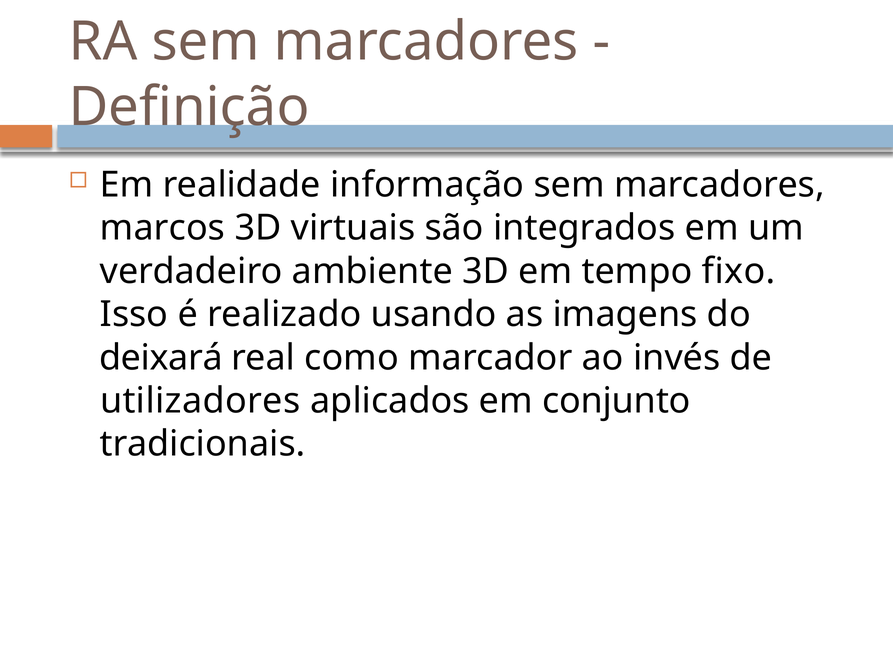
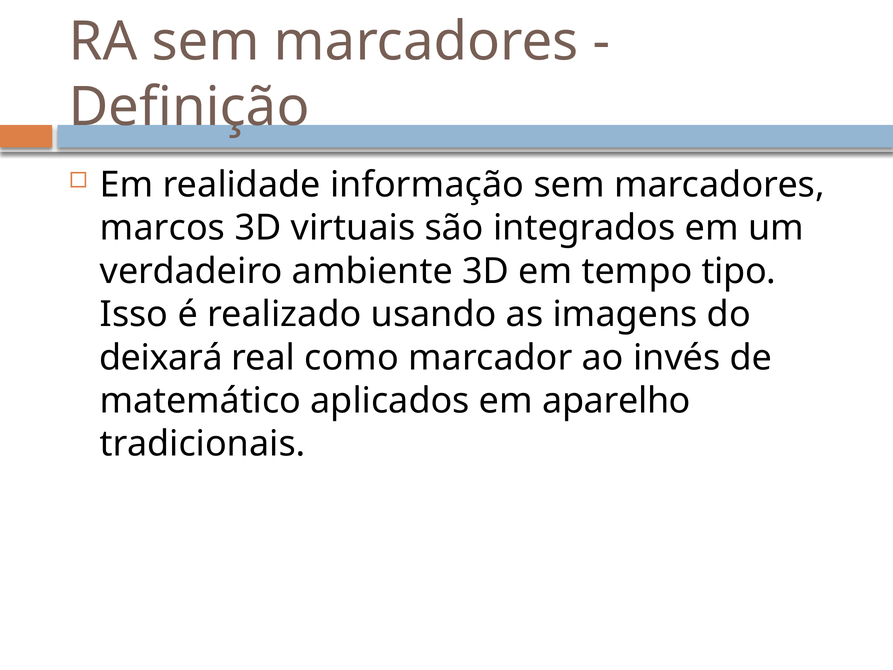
fixo: fixo -> tipo (739, 271)
utilizadores: utilizadores -> matemático (200, 401)
conjunto: conjunto -> aparelho (616, 401)
